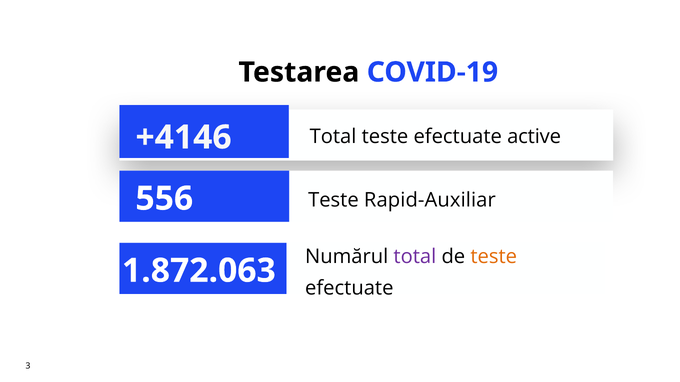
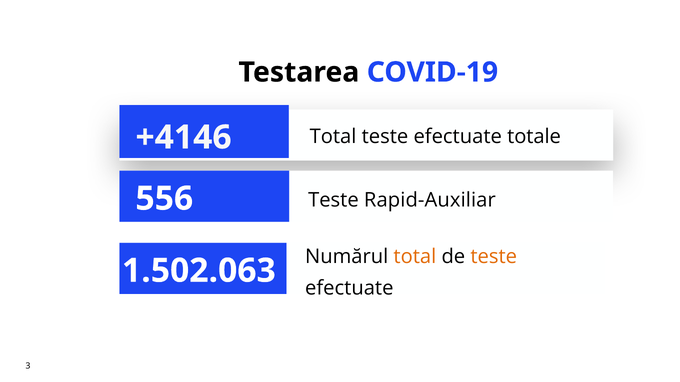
active: active -> totale (534, 137)
total colour: purple -> orange (415, 257)
1.872.063: 1.872.063 -> 1.502.063 (199, 271)
